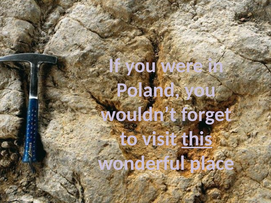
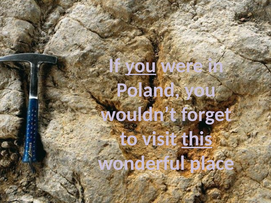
you underline: none -> present (141, 66)
